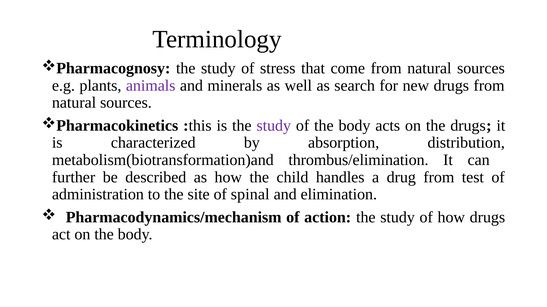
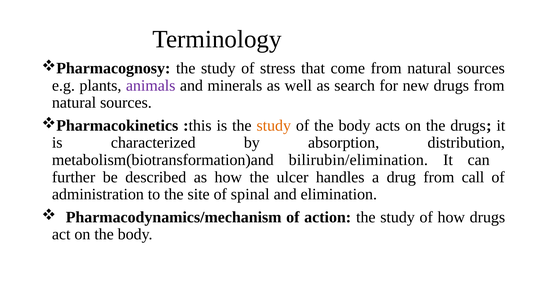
study colour: purple -> orange (274, 126)
thrombus/elimination: thrombus/elimination -> bilirubin/elimination (358, 160)
child: child -> ulcer (292, 177)
test: test -> call (473, 177)
